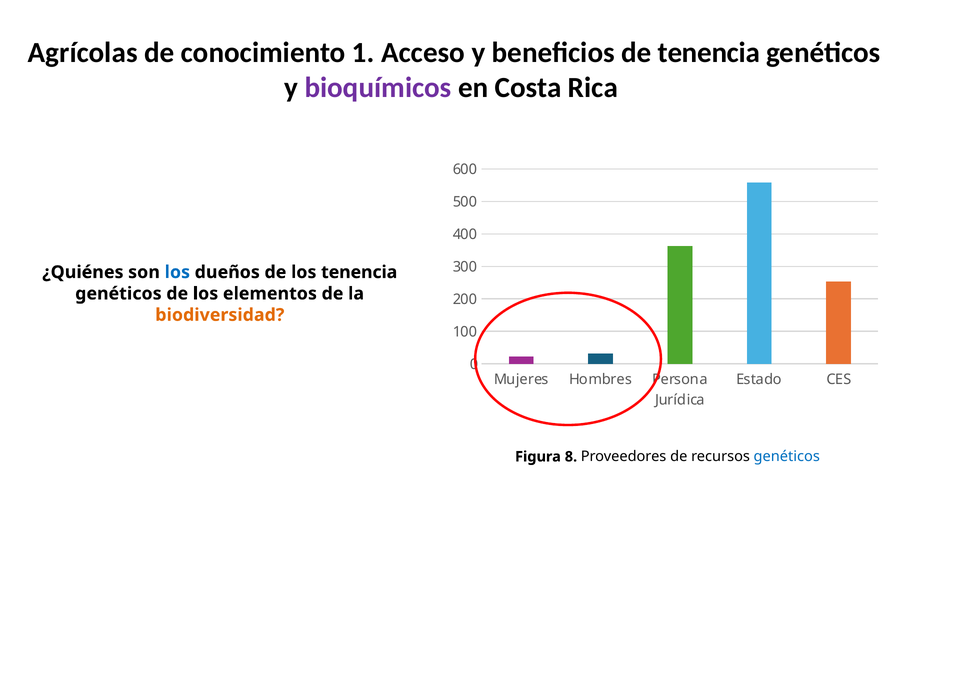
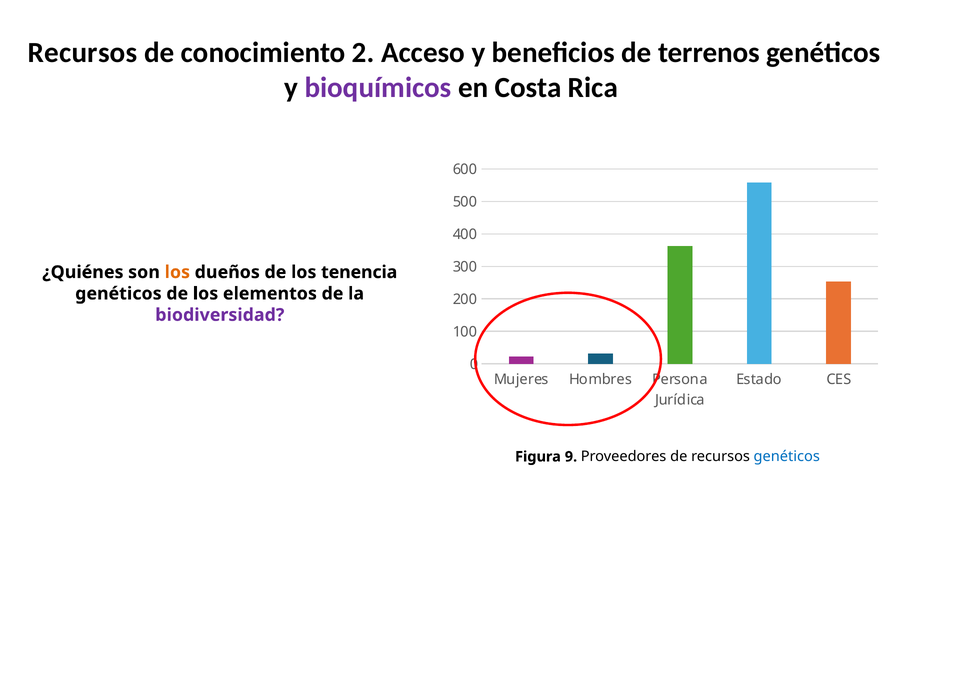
Agrícolas: Agrícolas -> Recursos (83, 53)
1: 1 -> 2 (363, 53)
de tenencia: tenencia -> terrenos (709, 53)
los colour: blue -> orange (177, 272)
biodiversidad colour: orange -> purple (220, 315)
8: 8 -> 9 (571, 457)
